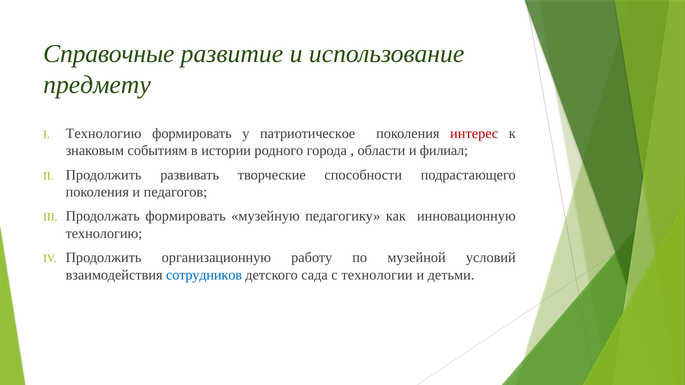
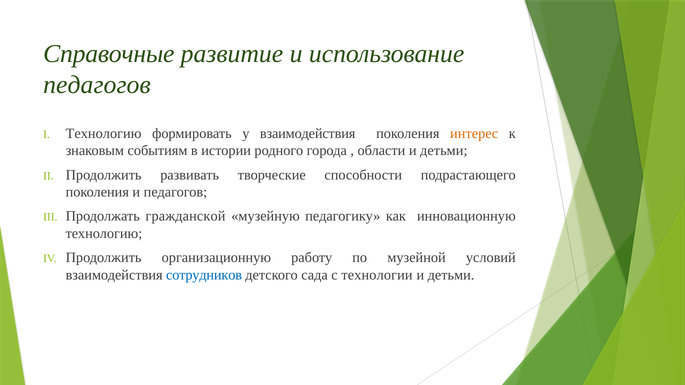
предмету: предмету -> педагогов (97, 85)
у патриотическое: патриотическое -> взаимодействия (308, 134)
интерес colour: red -> orange (474, 134)
области и филиал: филиал -> детьми (444, 151)
Продолжать формировать: формировать -> гражданской (186, 216)
